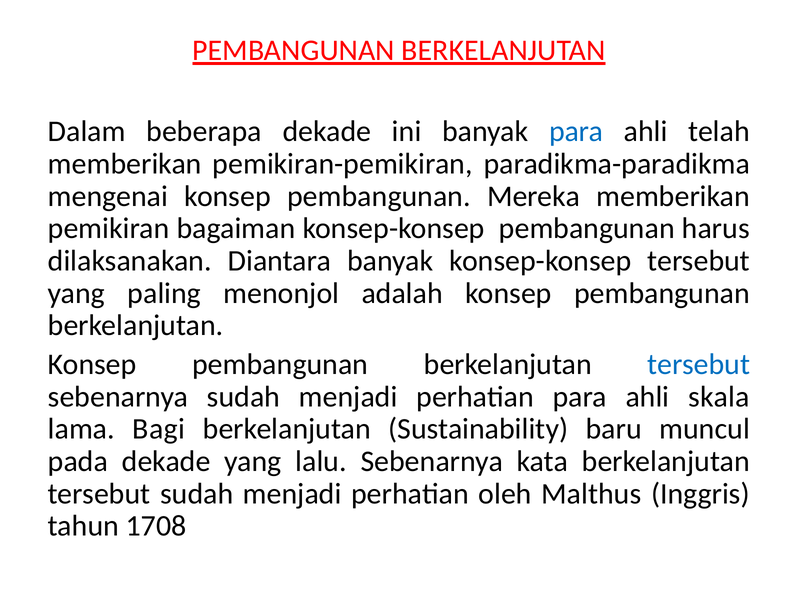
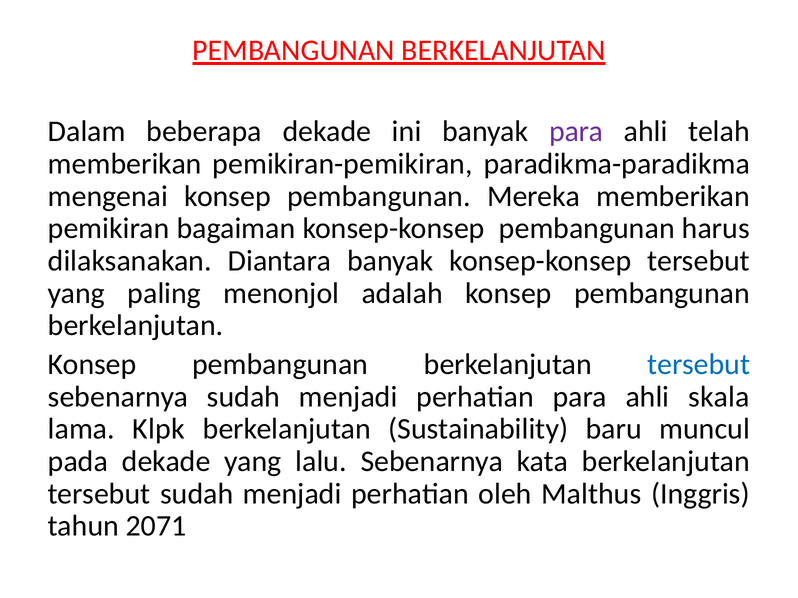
para colour: blue -> purple (576, 132)
Bagi: Bagi -> Klpk (159, 429)
1708: 1708 -> 2071 (156, 526)
